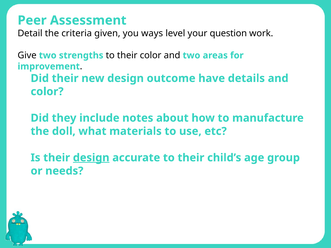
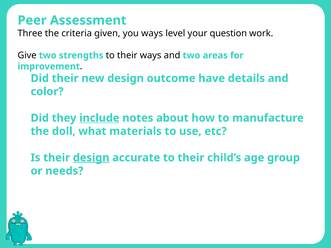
Detail: Detail -> Three (30, 33)
their color: color -> ways (151, 55)
include underline: none -> present (99, 118)
